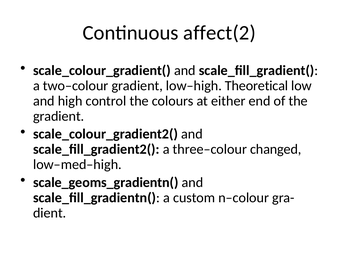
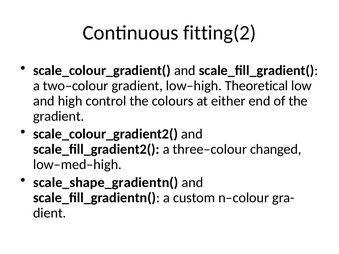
affect(2: affect(2 -> fitting(2 (220, 33)
scale_geoms_gradientn(: scale_geoms_gradientn( -> scale_shape_gradientn( (106, 183)
